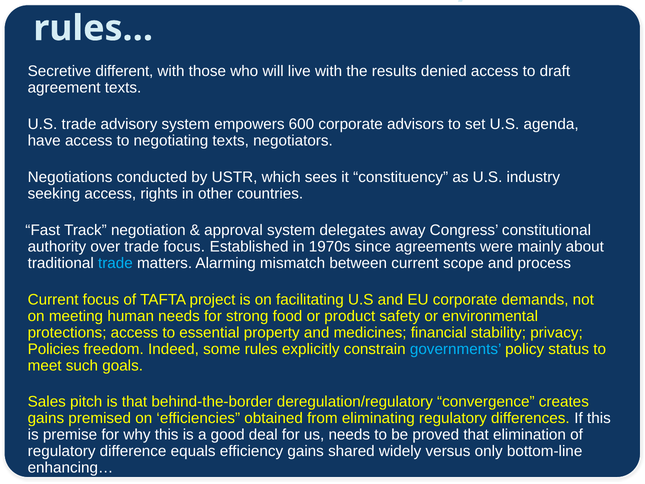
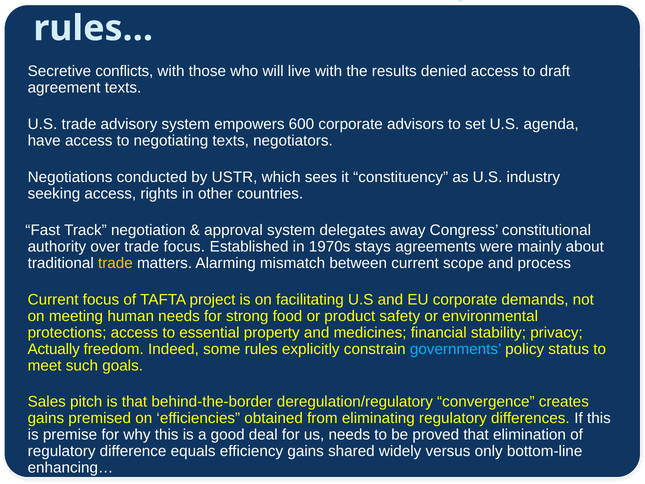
different: different -> conflicts (124, 71)
since: since -> stays (373, 247)
trade colour: light blue -> yellow (115, 263)
Policies: Policies -> Actually (54, 349)
